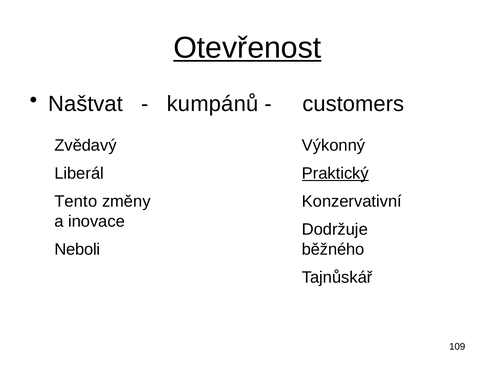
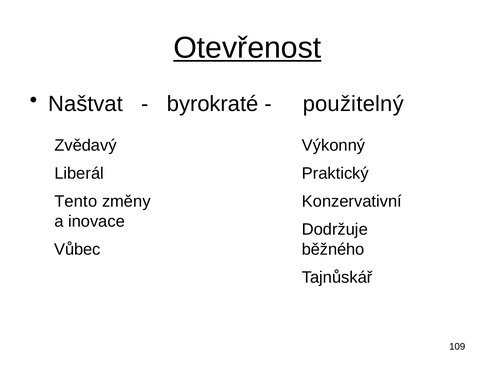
kumpánů: kumpánů -> byrokraté (213, 104)
customers: customers -> použitelný (353, 104)
Praktický underline: present -> none (335, 174)
Neboli: Neboli -> Vůbec (77, 249)
